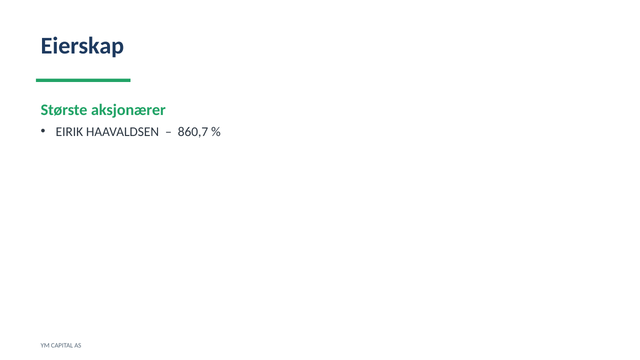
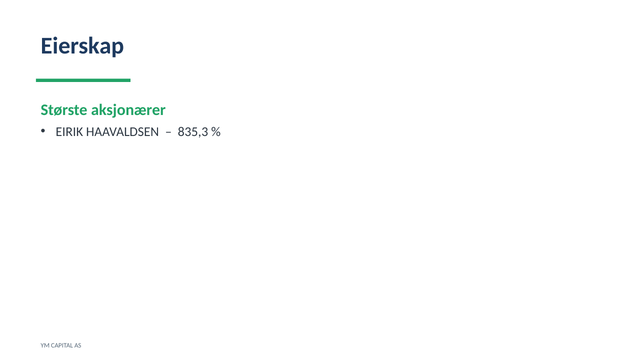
860,7: 860,7 -> 835,3 (193, 132)
